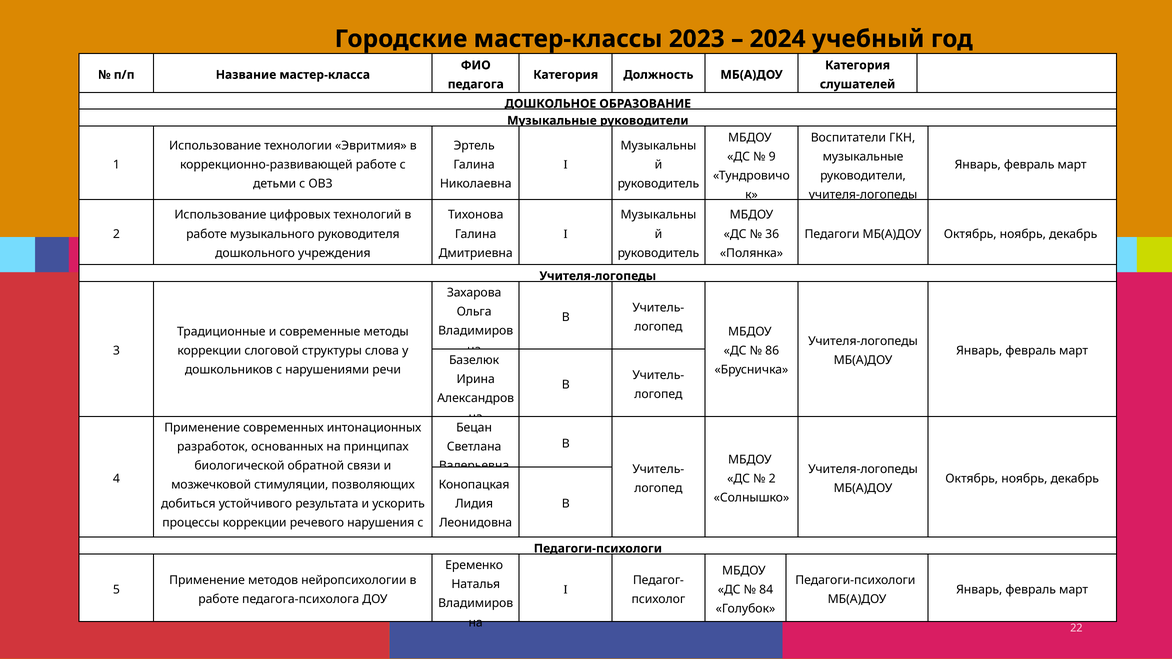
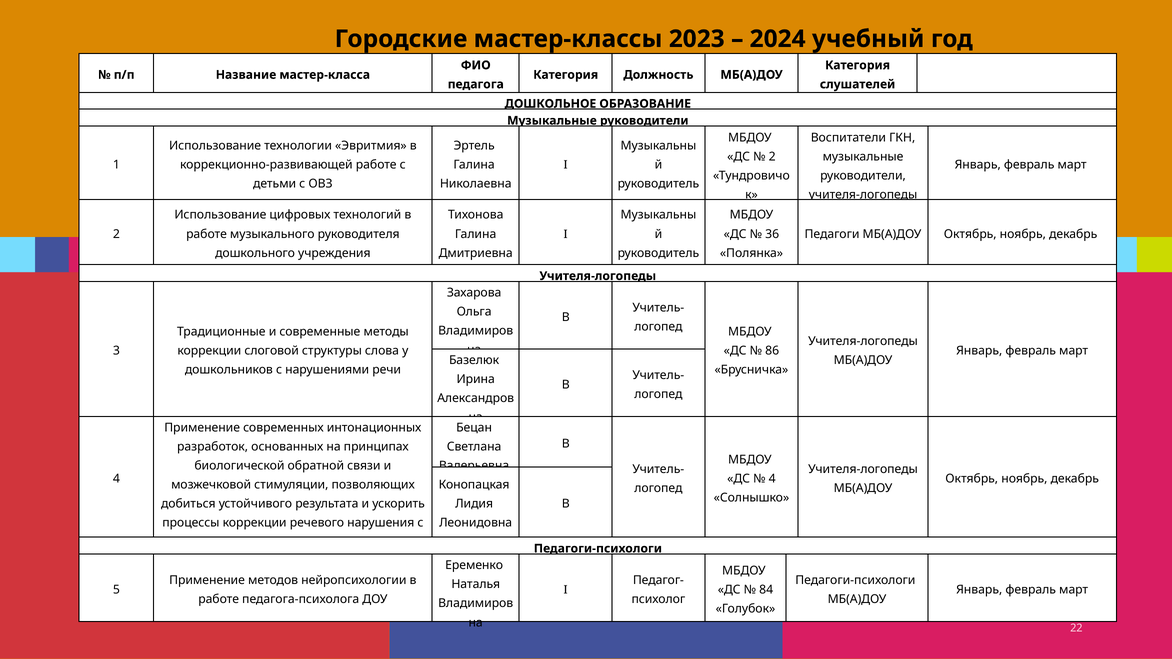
9: 9 -> 2 (772, 157)
2: 2 -> 4 (772, 479)
